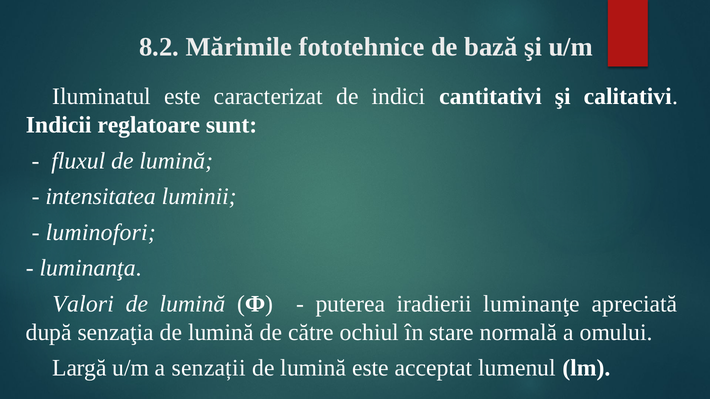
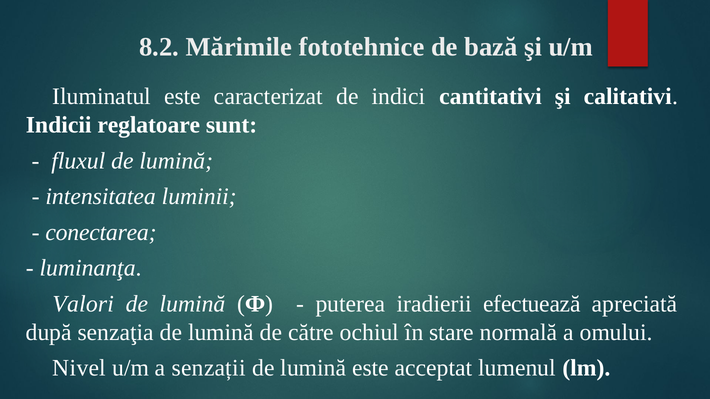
luminofori: luminofori -> conectarea (101, 233)
luminanţe: luminanţe -> efectuează (532, 304)
Largă: Largă -> Nivel (79, 368)
